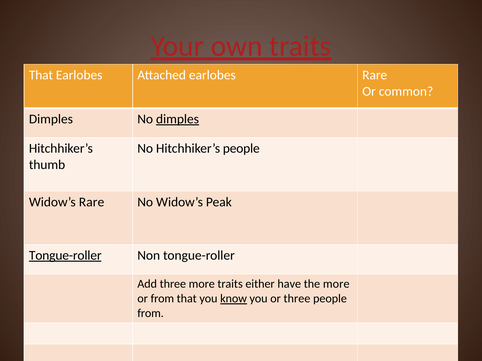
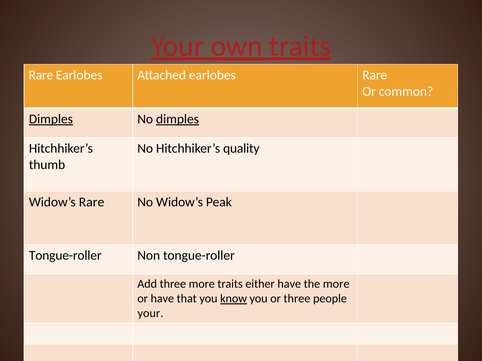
That: That -> Rare (41, 75)
Dimples underline: none -> present (51, 119)
Hitchhiker’s people: people -> quality (241, 149)
Tongue-roller underline: present -> none (65, 256)
or from: from -> have (162, 299)
from: from -> your (150, 314)
